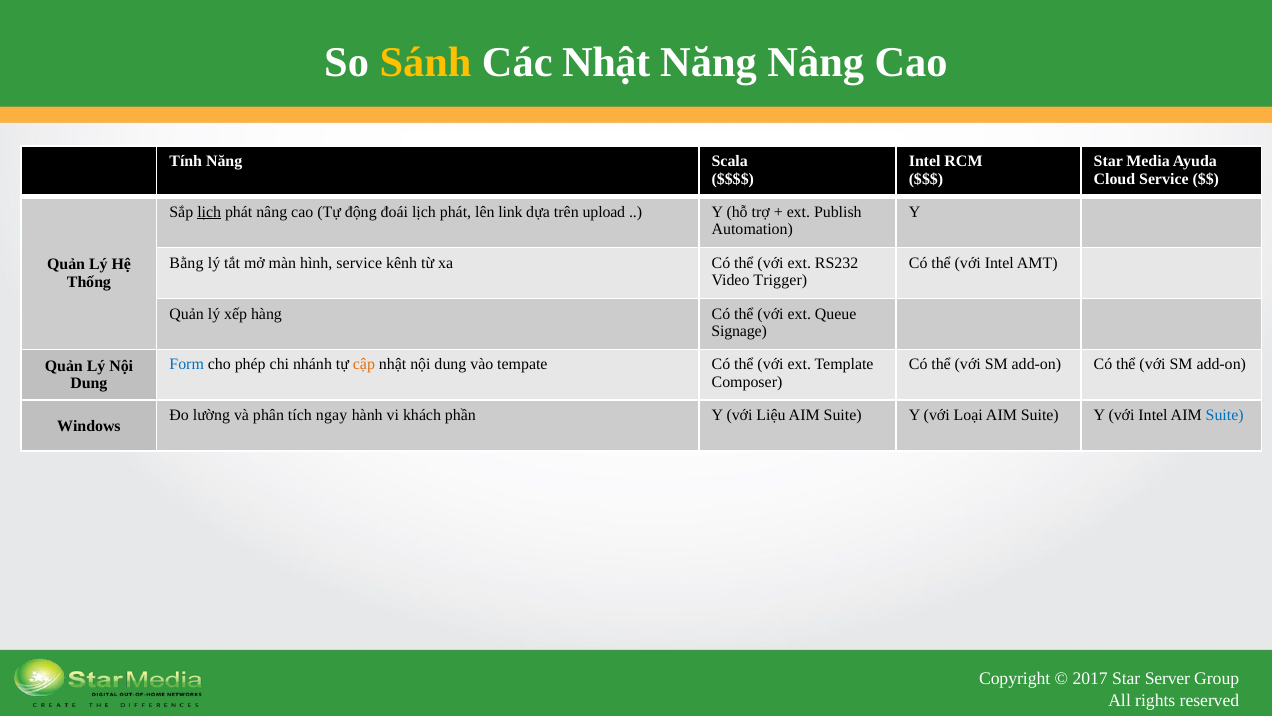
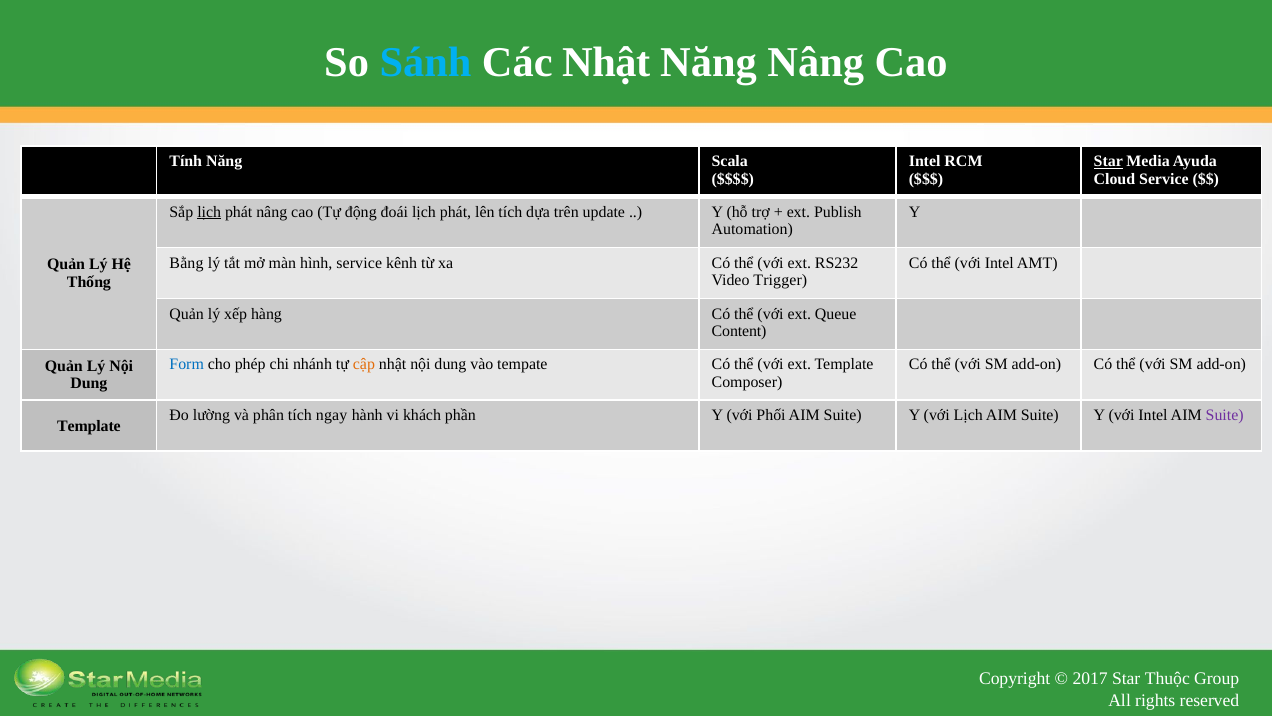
Sánh colour: yellow -> light blue (426, 63)
Star underline: none -> present (1108, 161)
lên link: link -> tích (510, 212)
upload: upload -> update (604, 212)
Signage: Signage -> Content (739, 331)
Liệu: Liệu -> Phối (771, 415)
với Loại: Loại -> Lịch (968, 415)
Suite colour: blue -> purple (1225, 415)
Windows: Windows -> Template (89, 425)
Server: Server -> Thuộc (1167, 679)
